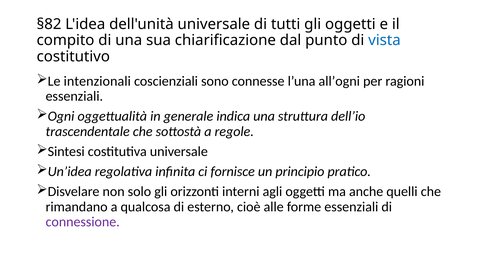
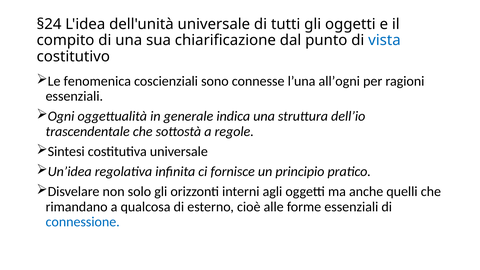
§82: §82 -> §24 (49, 24)
intenzionali: intenzionali -> fenomenica (97, 81)
connessione colour: purple -> blue (83, 222)
